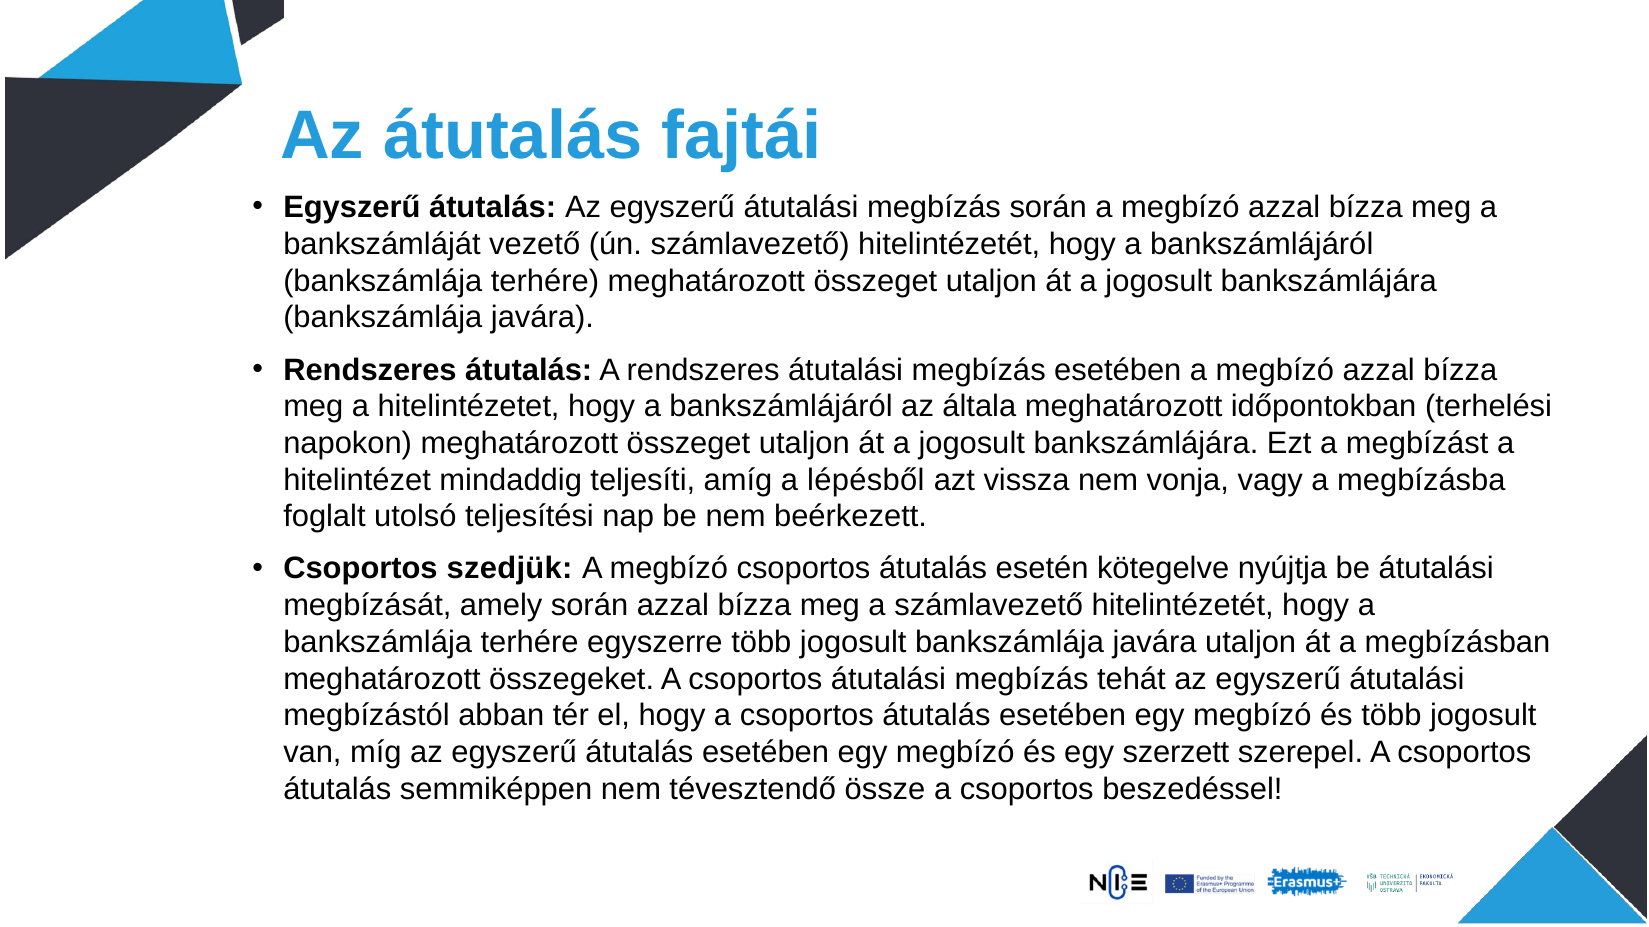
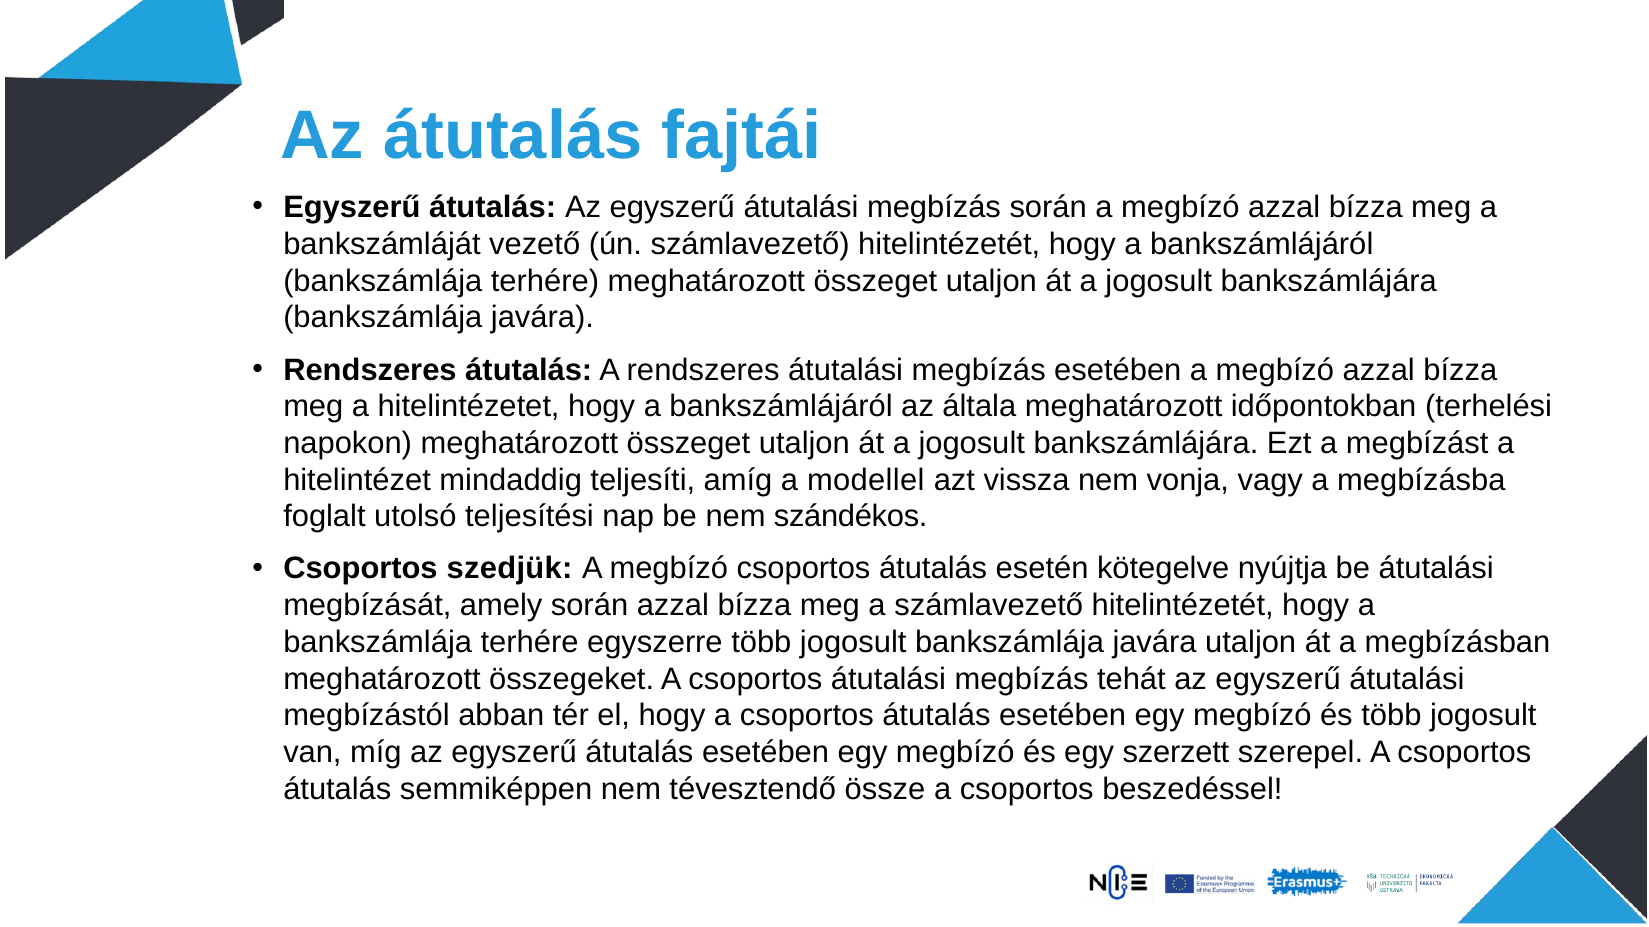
lépésből: lépésből -> modellel (866, 480)
beérkezett: beérkezett -> szándékos (851, 517)
